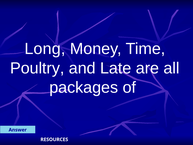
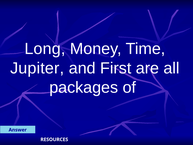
Poultry: Poultry -> Jupiter (37, 68)
Late: Late -> First (116, 68)
